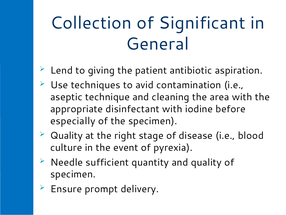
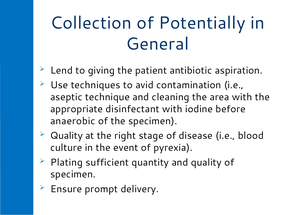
Significant: Significant -> Potentially (202, 23)
especially: especially -> anaerobic (73, 121)
Needle: Needle -> Plating (67, 162)
